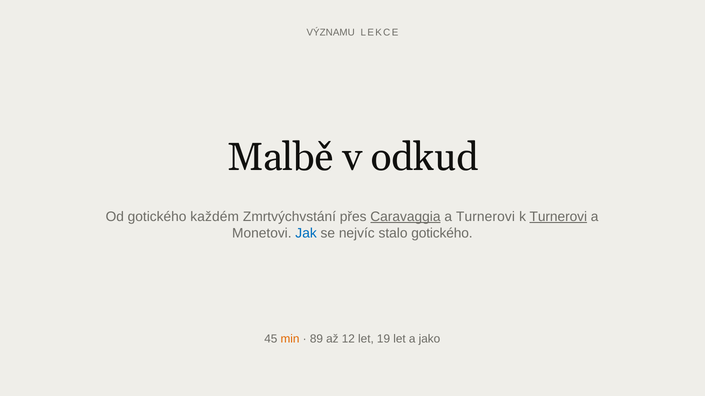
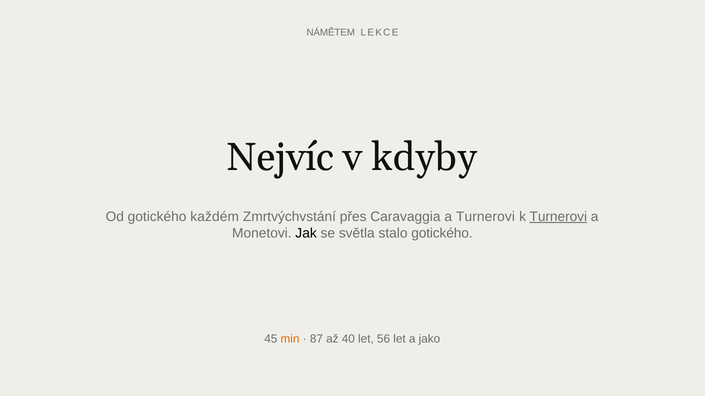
VÝZNAMU: VÝZNAMU -> NÁMĚTEM (331, 32)
Malbě: Malbě -> Nejvíc (280, 158)
odkud: odkud -> kdyby (424, 158)
Caravaggia underline: present -> none (405, 217)
Jak colour: blue -> black (306, 234)
nejvíc: nejvíc -> světla (357, 234)
89: 89 -> 87 (316, 339)
12: 12 -> 40 (348, 339)
19: 19 -> 56 (384, 339)
